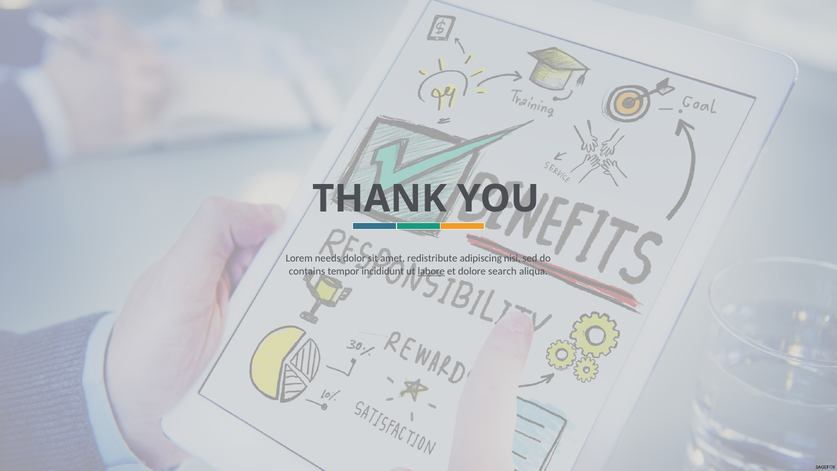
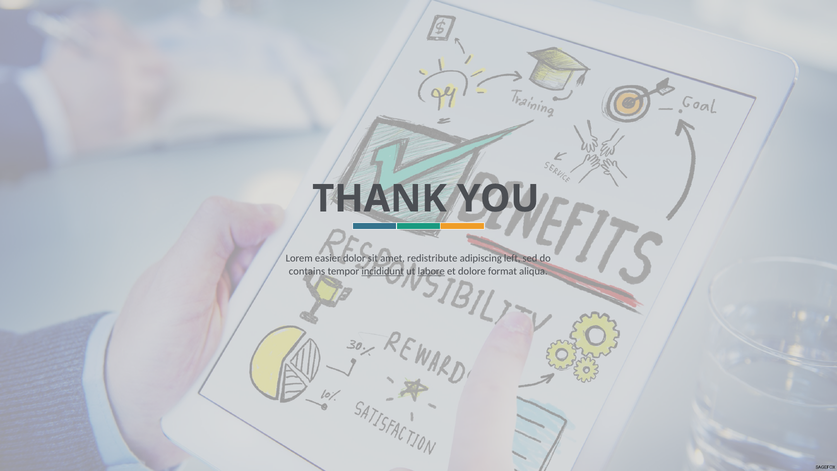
needs: needs -> easier (328, 258)
nisi: nisi -> left (512, 258)
incididunt underline: none -> present (383, 271)
search: search -> format (502, 271)
